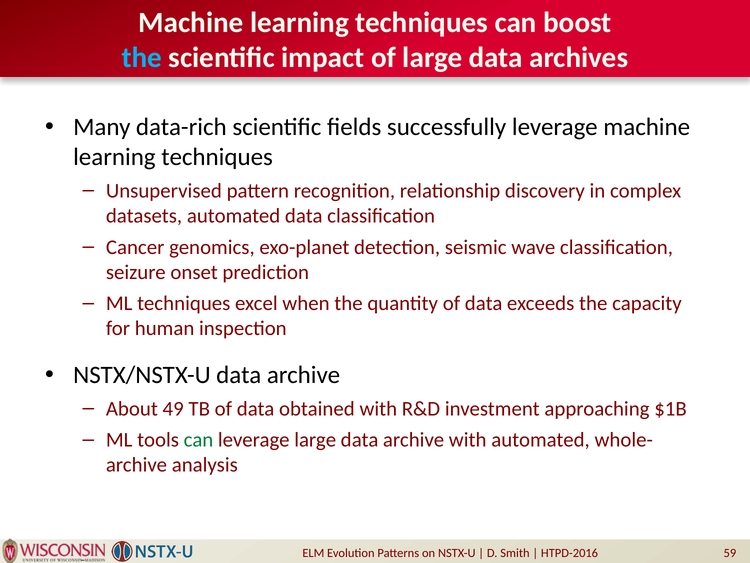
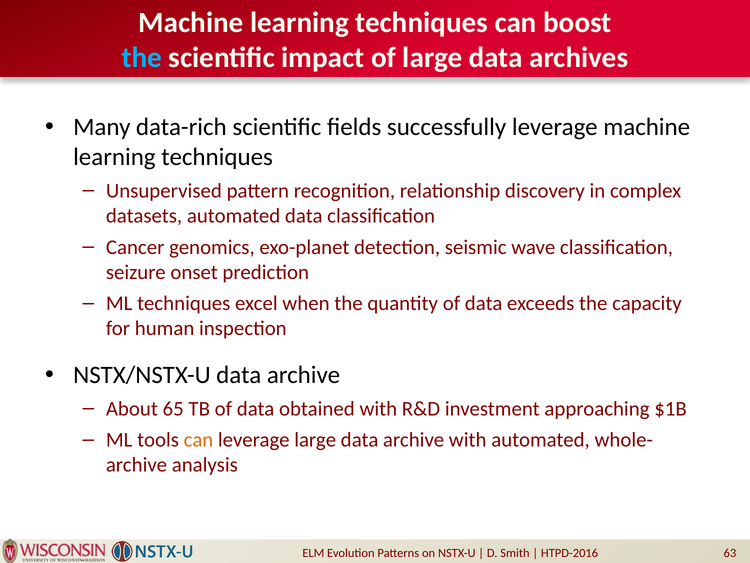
49: 49 -> 65 (173, 408)
can colour: green -> orange (198, 440)
59: 59 -> 63 (730, 553)
